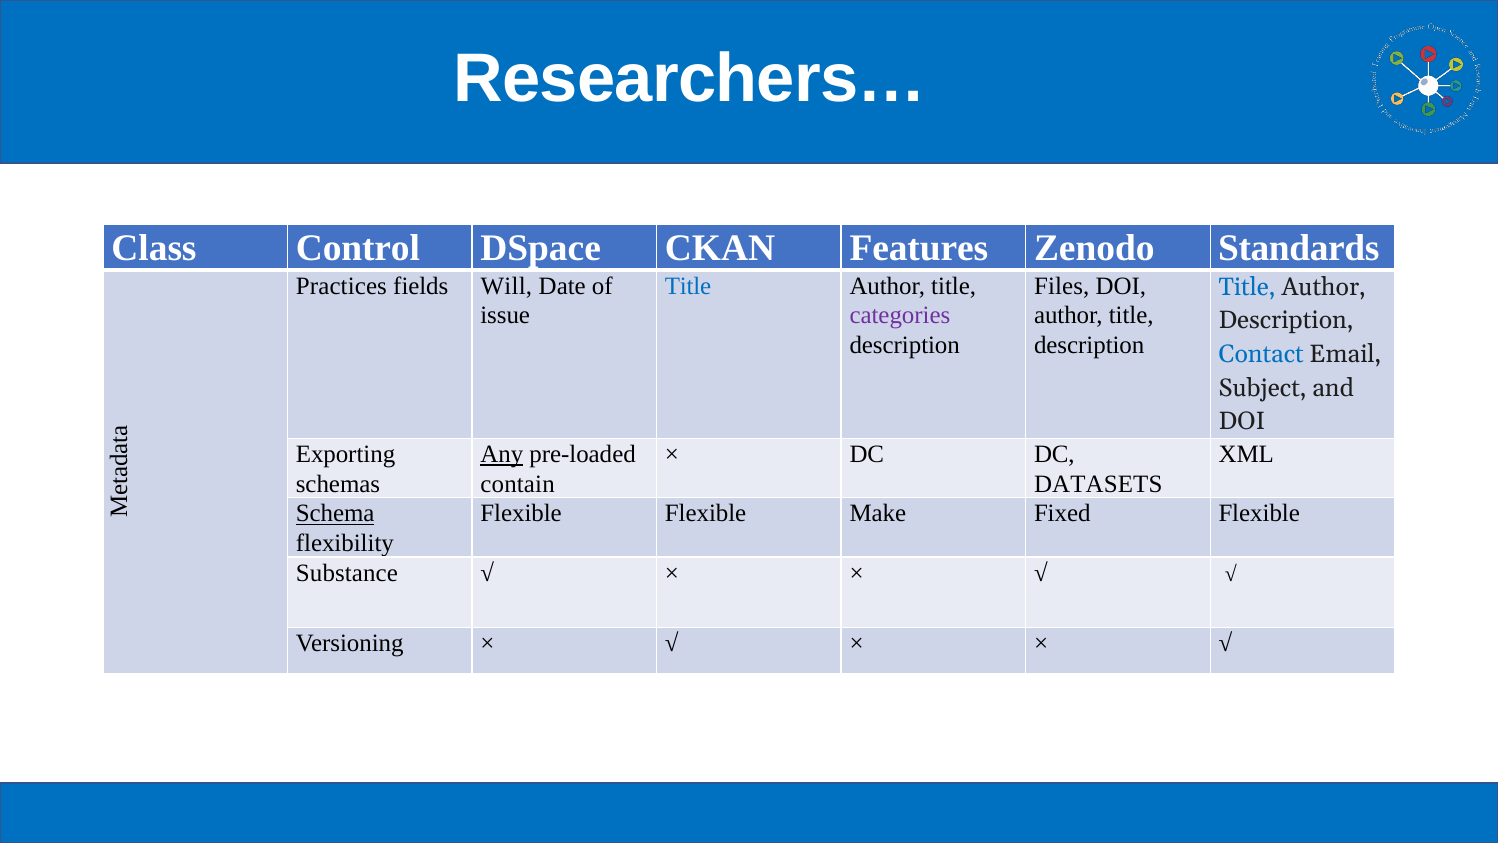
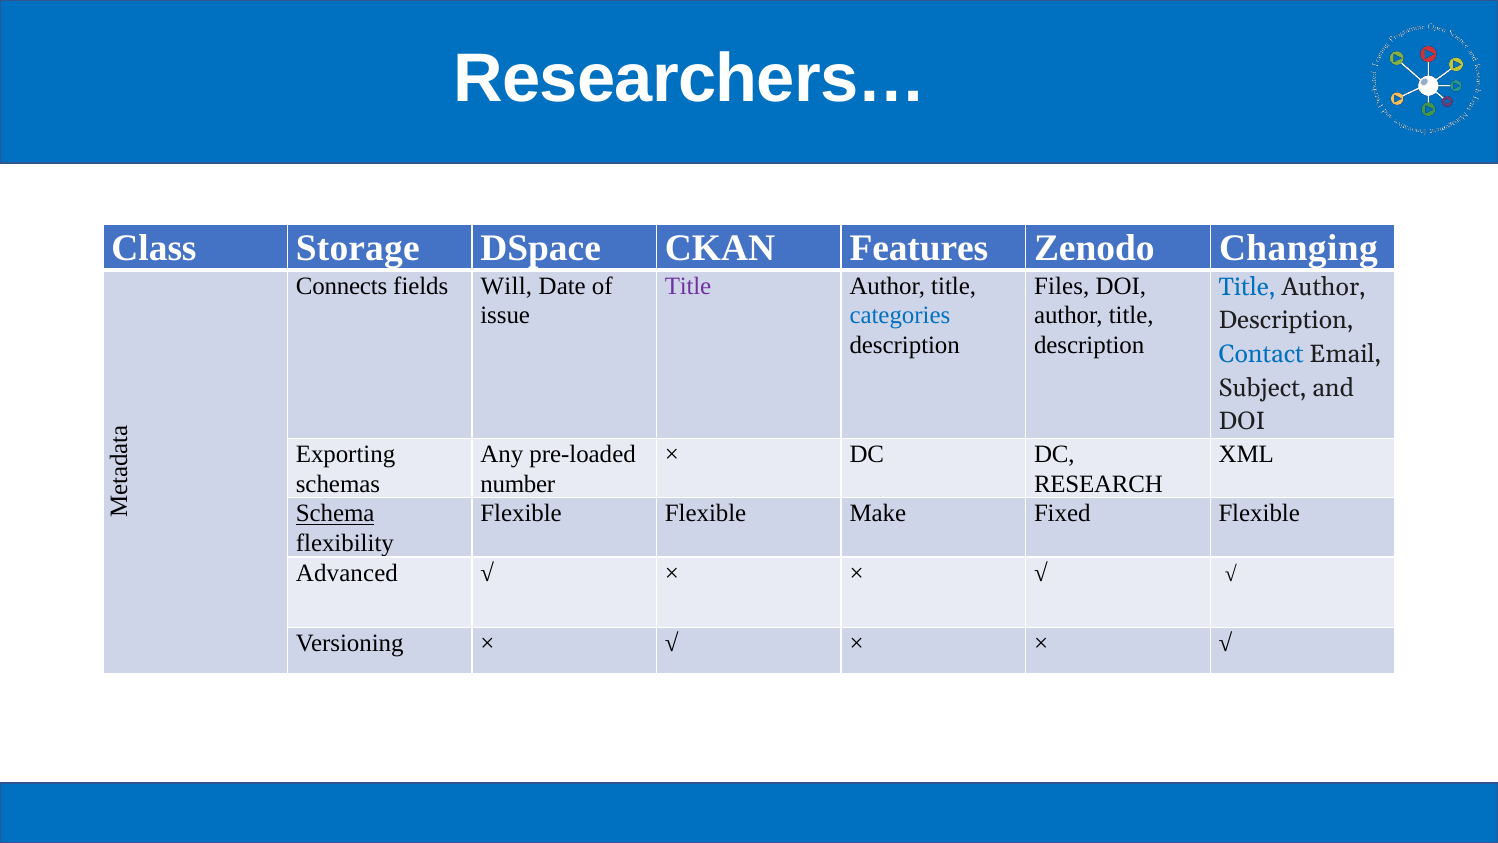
Control: Control -> Storage (358, 248)
Standards: Standards -> Changing (1298, 248)
Practices: Practices -> Connects (342, 286)
Title colour: blue -> purple (688, 286)
categories colour: purple -> blue (900, 315)
Any underline: present -> none (502, 454)
contain: contain -> number (518, 484)
DATASETS: DATASETS -> RESEARCH (1098, 484)
Substance: Substance -> Advanced (347, 573)
